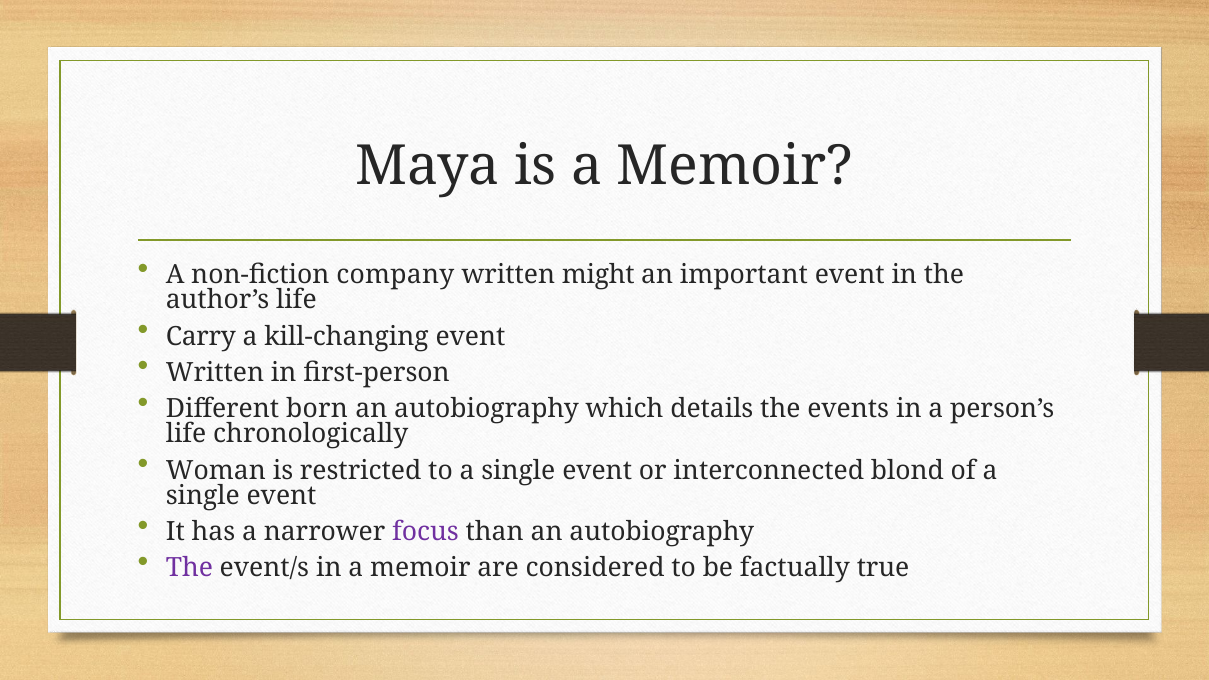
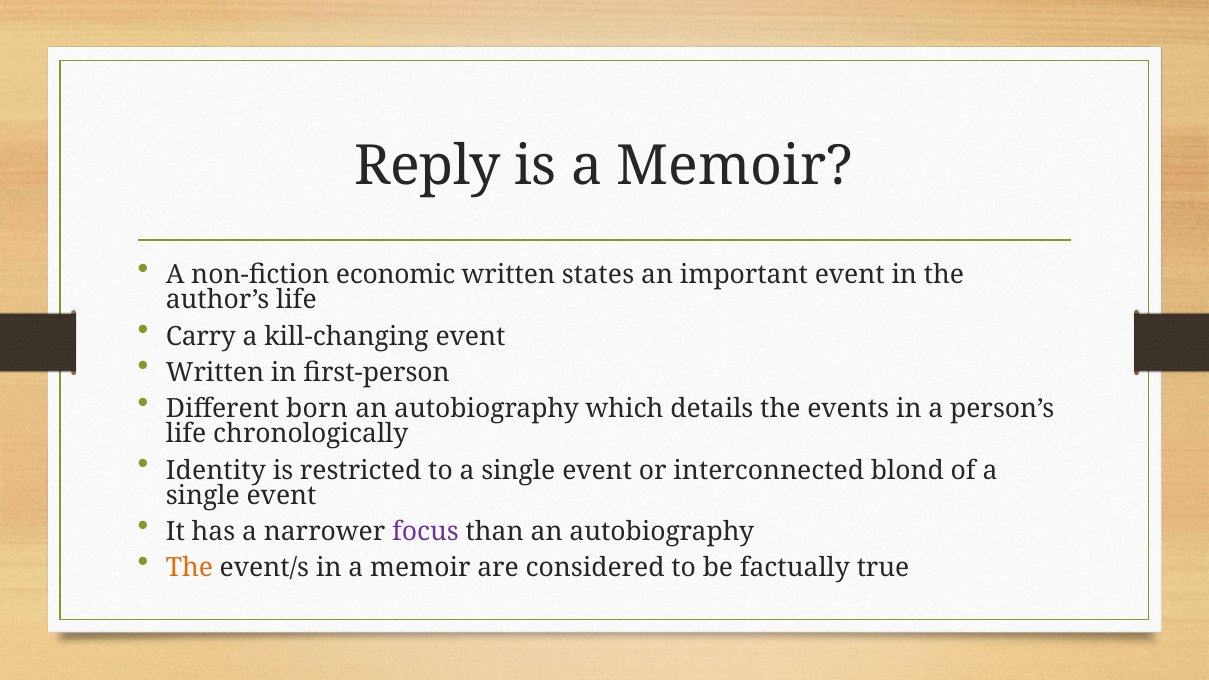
Maya: Maya -> Reply (428, 166)
company: company -> economic (396, 275)
might: might -> states (598, 275)
Woman: Woman -> Identity (216, 470)
The colour: purple -> orange (189, 568)
